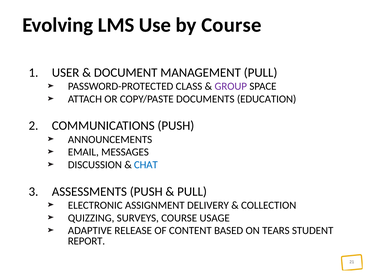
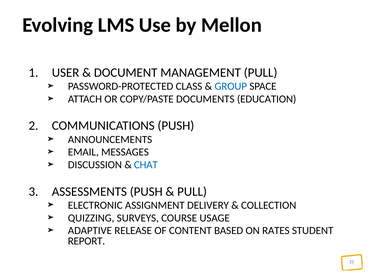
by Course: Course -> Mellon (231, 25)
GROUP colour: purple -> blue (231, 86)
TEARS: TEARS -> RATES (276, 231)
